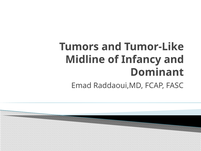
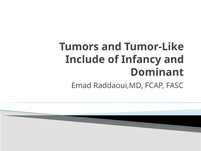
Midline: Midline -> Include (85, 59)
